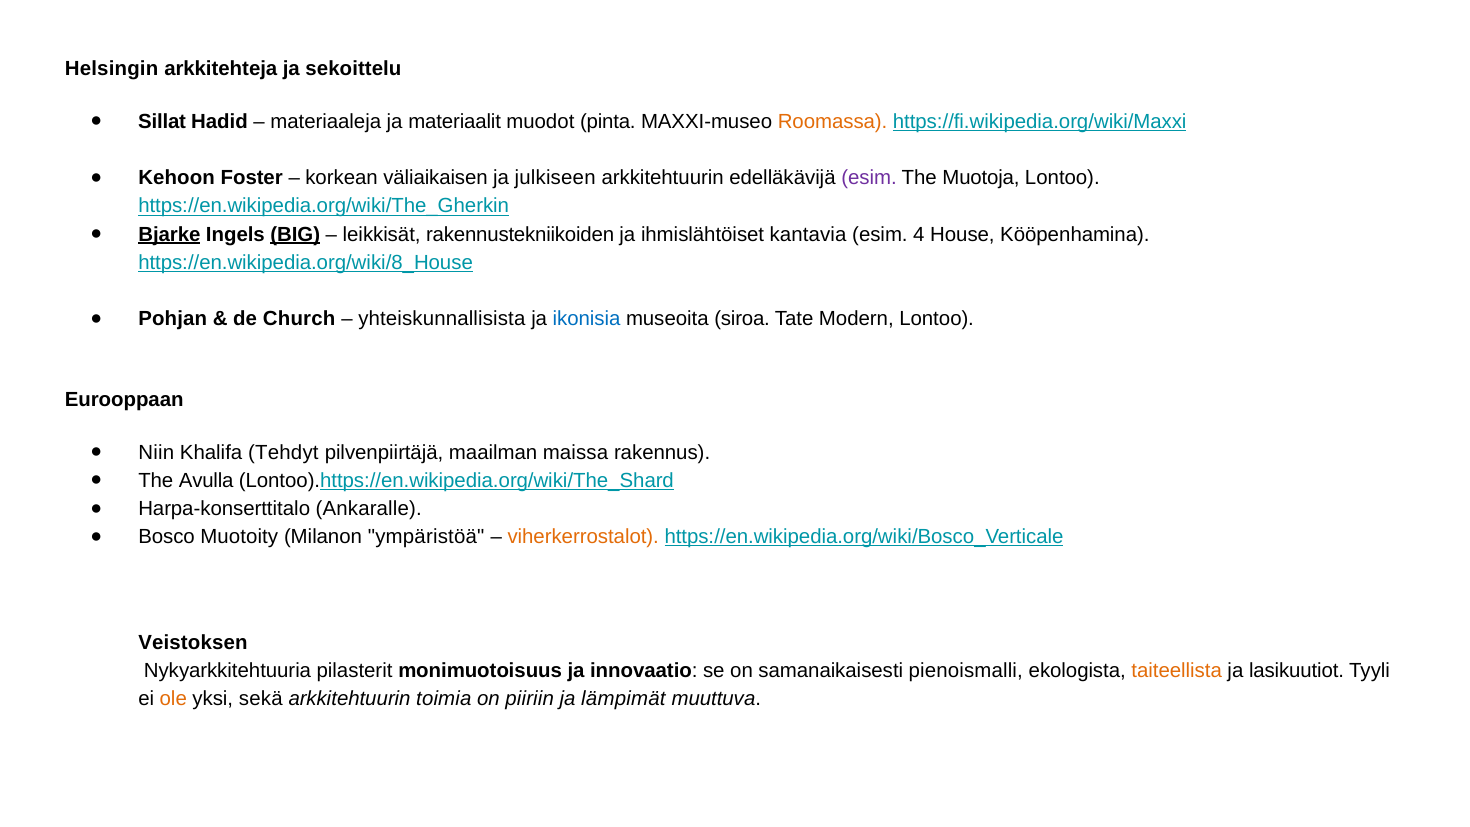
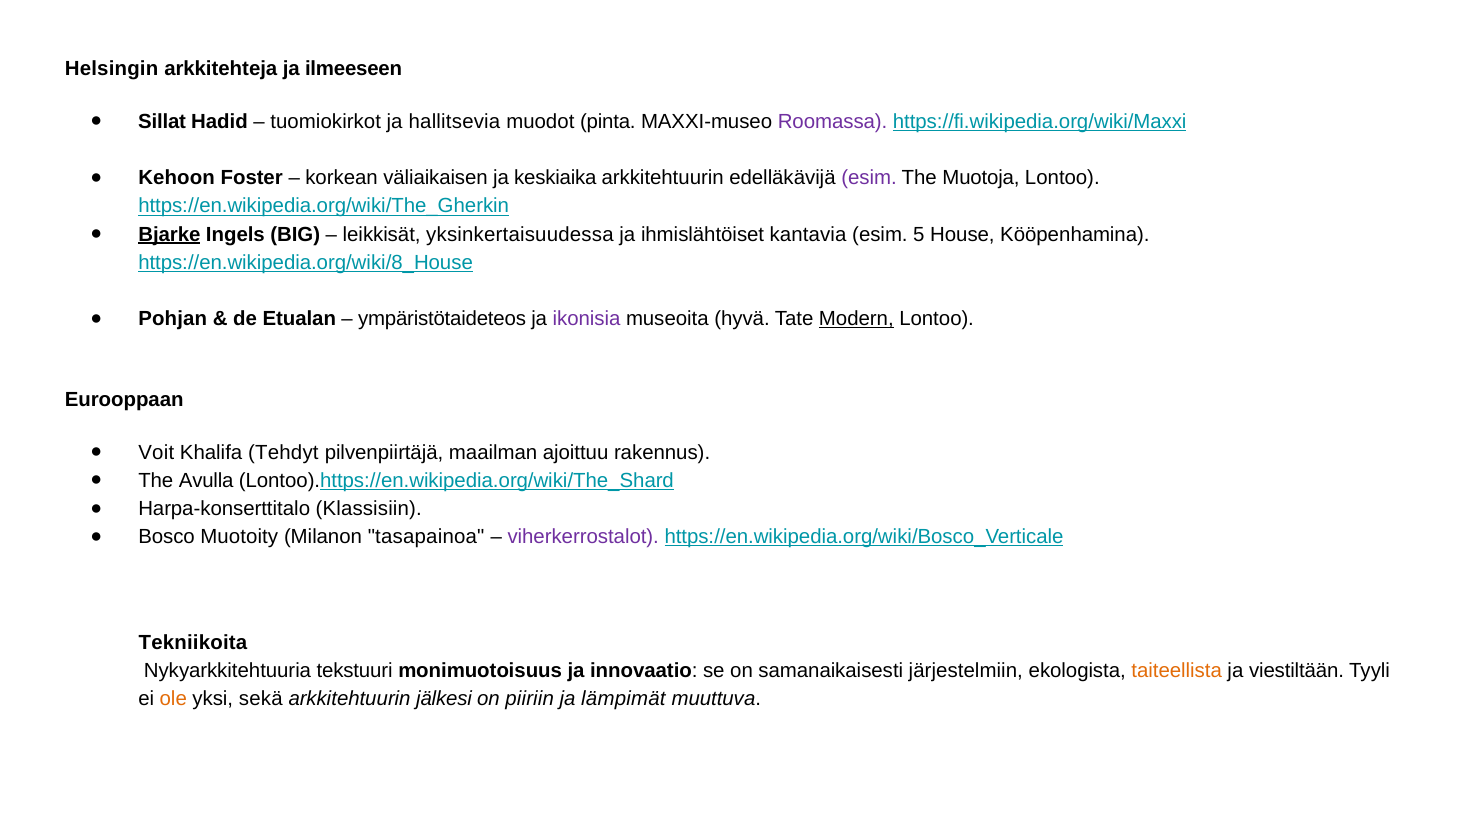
sekoittelu: sekoittelu -> ilmeeseen (354, 69)
materiaaleja: materiaaleja -> tuomiokirkot (326, 122)
materiaalit: materiaalit -> hallitsevia (454, 122)
Roomassa colour: orange -> purple (833, 122)
julkiseen: julkiseen -> keskiaika (555, 178)
BIG underline: present -> none (295, 234)
rakennustekniikoiden: rakennustekniikoiden -> yksinkertaisuudessa (520, 234)
4: 4 -> 5 (919, 234)
Church: Church -> Etualan (299, 319)
yhteiskunnallisista: yhteiskunnallisista -> ympäristötaideteos (442, 319)
ikonisia colour: blue -> purple (587, 319)
siroa: siroa -> hyvä (742, 319)
Modern underline: none -> present (856, 319)
Niin: Niin -> Voit (156, 452)
maissa: maissa -> ajoittuu (576, 452)
Ankaralle: Ankaralle -> Klassisiin (369, 509)
ympäristöä: ympäristöä -> tasapainoa (426, 537)
viherkerrostalot colour: orange -> purple (583, 537)
Veistoksen: Veistoksen -> Tekniikoita (193, 642)
pilasterit: pilasterit -> tekstuuri (355, 670)
pienoismalli: pienoismalli -> järjestelmiin (966, 670)
lasikuutiot: lasikuutiot -> viestiltään (1297, 670)
toimia: toimia -> jälkesi (444, 699)
